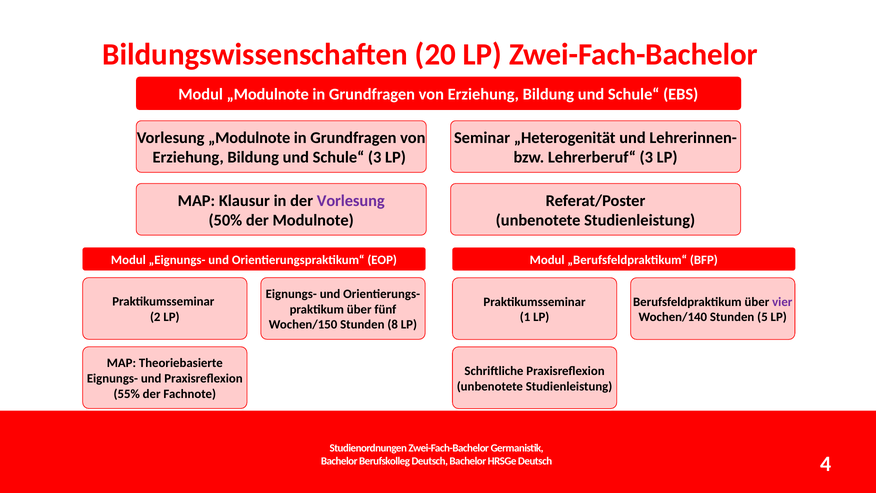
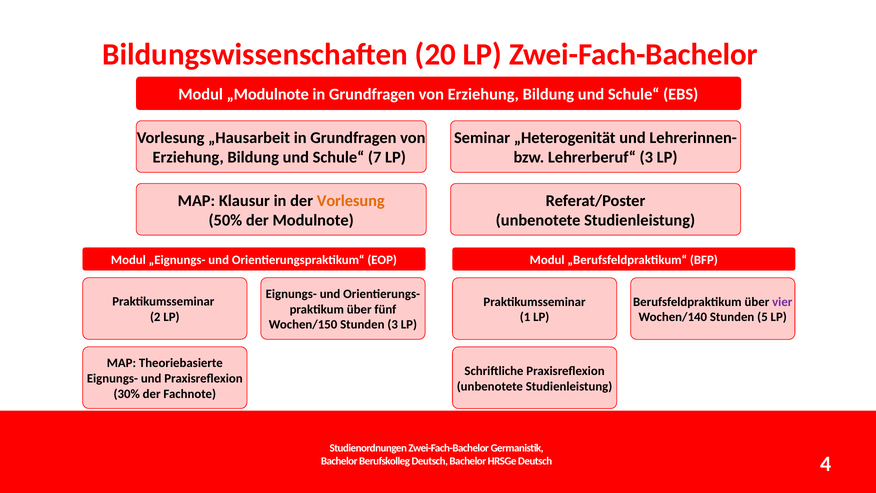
Vorlesung „Modulnote: „Modulnote -> „Hausarbeit (249, 138)
Schule“ 3: 3 -> 7 (375, 157)
Vorlesung colour: purple -> orange (351, 201)
Stunden 8: 8 -> 3 (393, 325)
55%: 55% -> 30% (127, 394)
